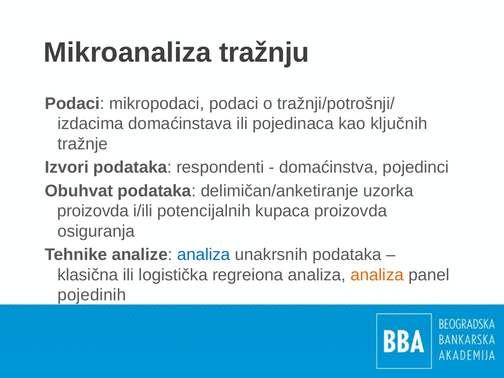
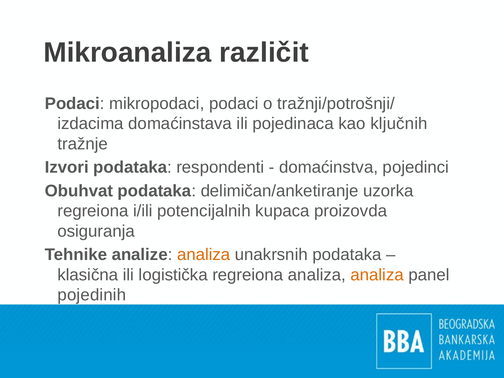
tražnju: tražnju -> različit (264, 53)
proizovda: proizovda -> regreiona (93, 211)
analiza colour: blue -> orange (204, 255)
